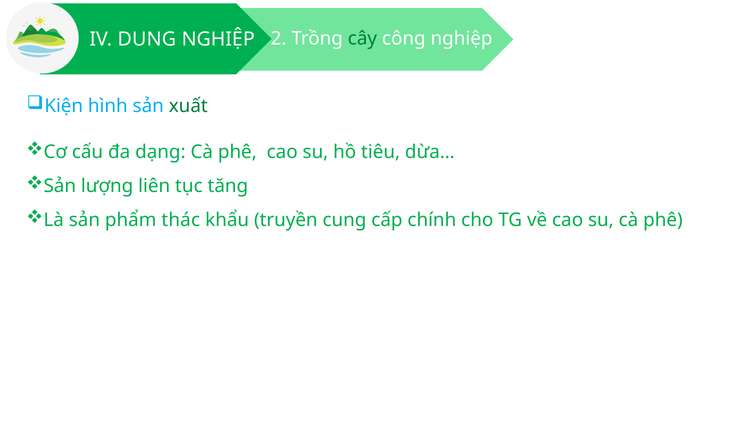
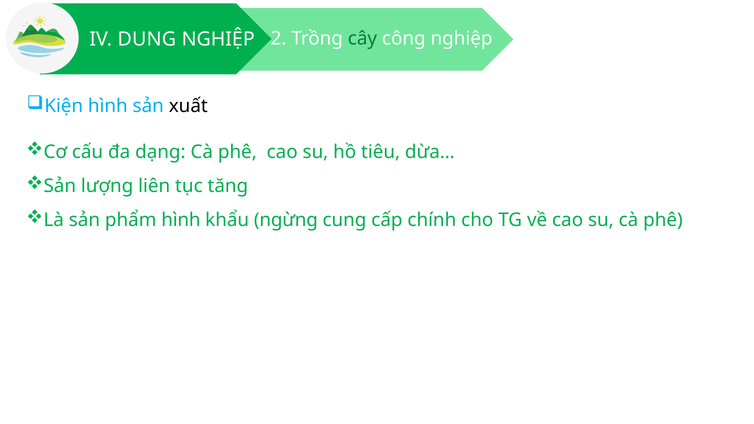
xuất colour: green -> black (188, 106)
phẩm thác: thác -> hình (181, 220)
truyền: truyền -> ngừng (286, 220)
